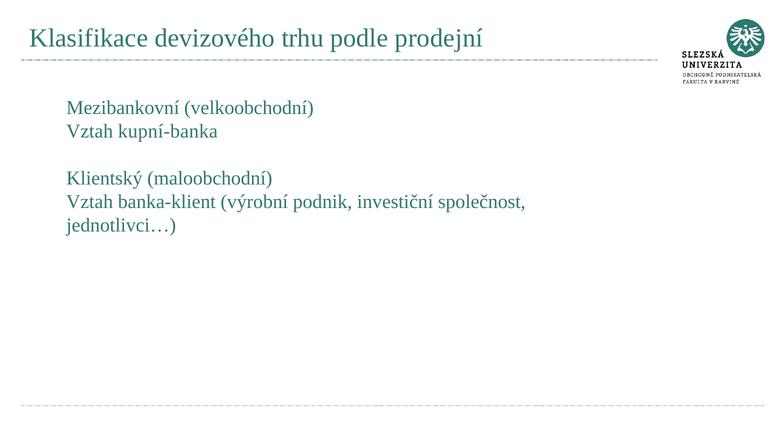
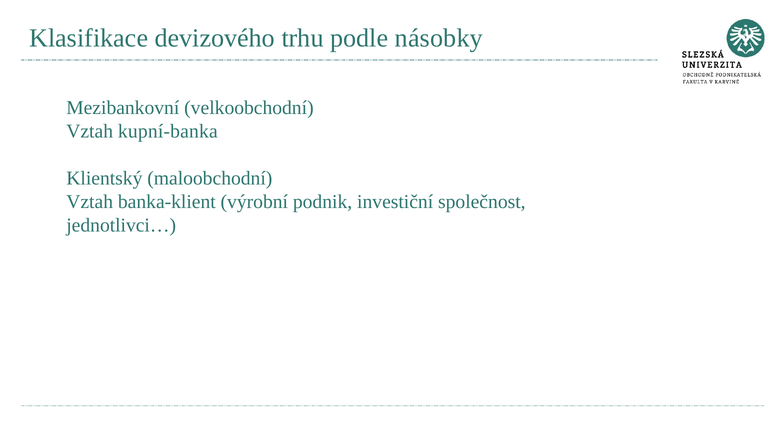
prodejní: prodejní -> násobky (439, 38)
